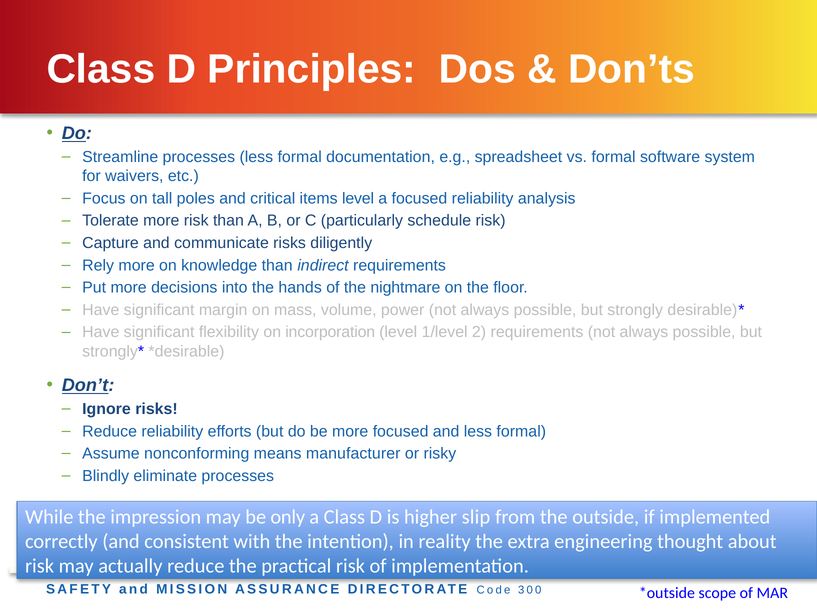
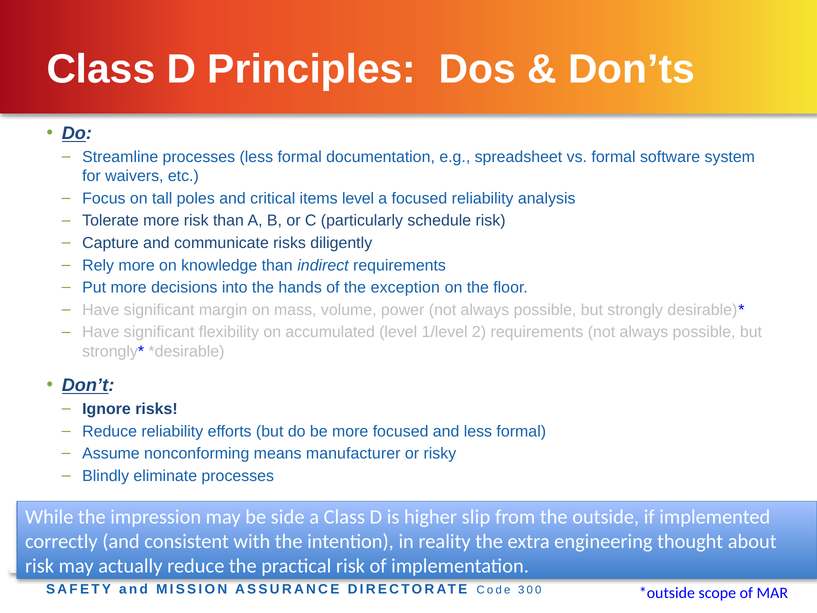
nightmare: nightmare -> exception (405, 287)
incorporation: incorporation -> accumulated (330, 332)
only: only -> side (288, 517)
